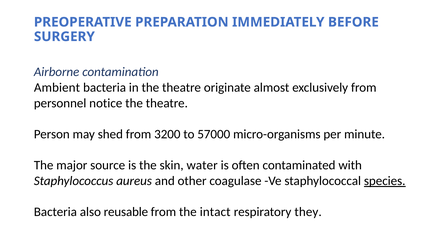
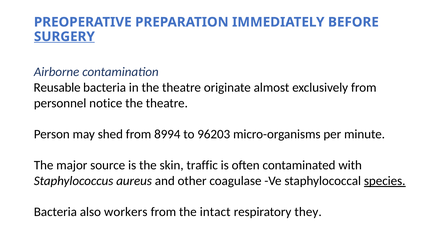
SURGERY underline: none -> present (64, 37)
Ambient: Ambient -> Reusable (57, 88)
3200: 3200 -> 8994 (167, 134)
57000: 57000 -> 96203 (214, 134)
water: water -> traffic (202, 166)
reusable: reusable -> workers (126, 212)
